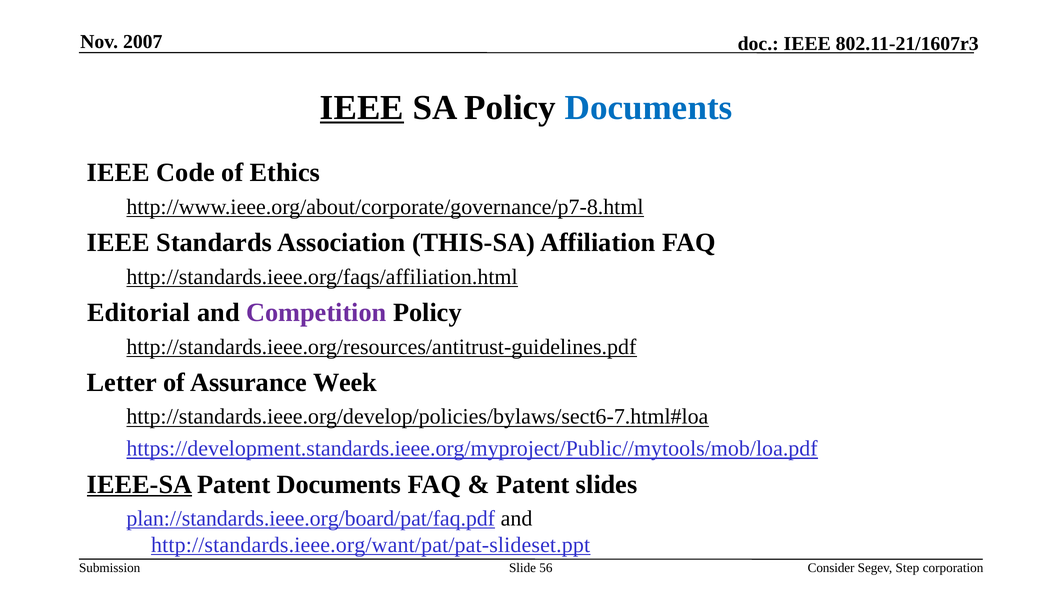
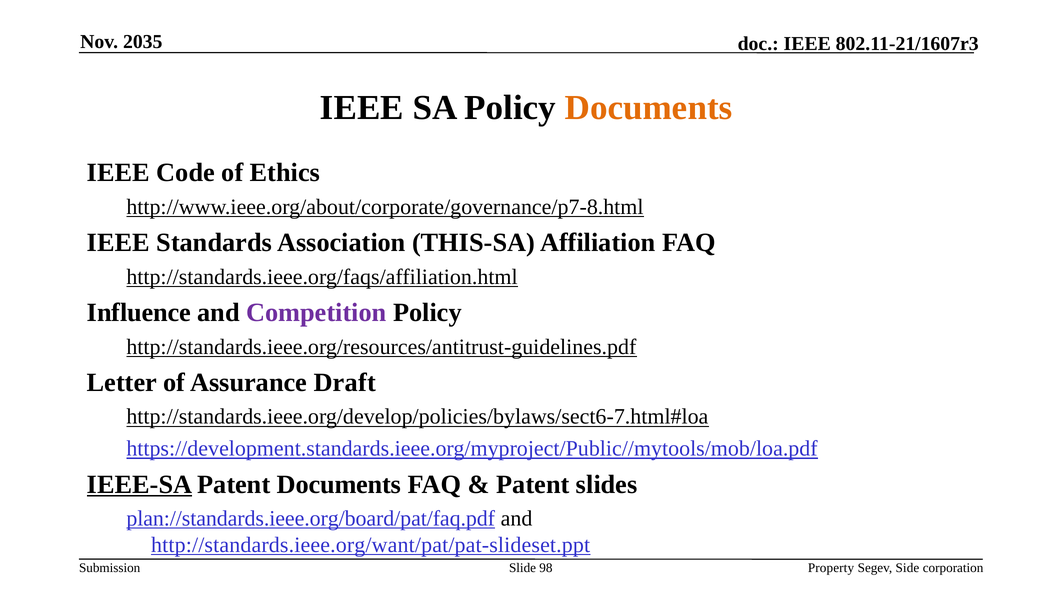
2007: 2007 -> 2035 (143, 42)
IEEE underline: present -> none (362, 108)
Documents colour: blue -> orange (649, 108)
Editorial: Editorial -> Influence (139, 313)
Week: Week -> Draft (345, 383)
56: 56 -> 98 (546, 568)
Consider: Consider -> Property (831, 568)
Step: Step -> Side (907, 568)
